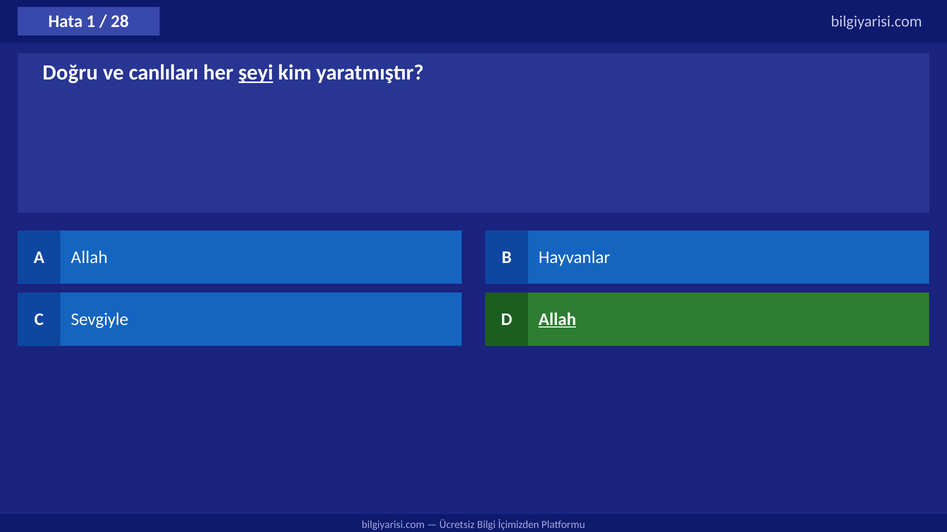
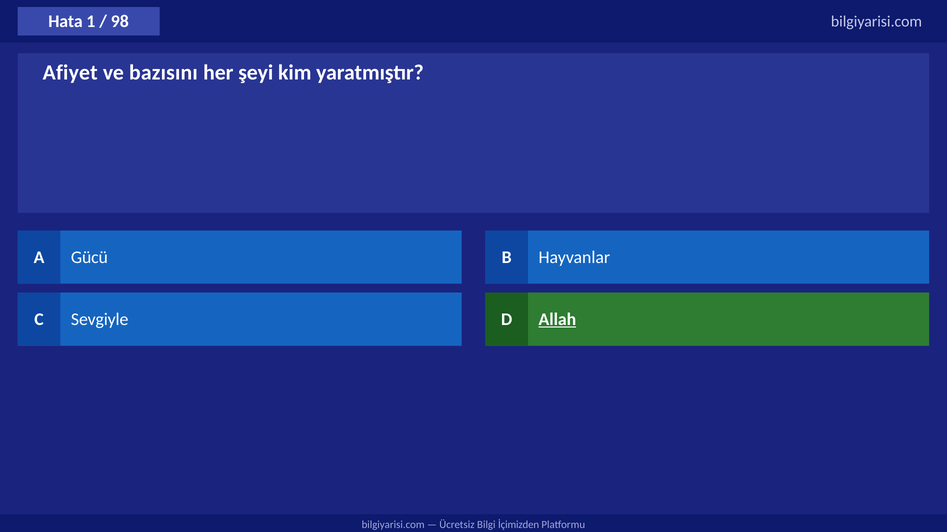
28: 28 -> 98 (120, 22)
Doğru: Doğru -> Afiyet (70, 73)
canlıları: canlıları -> bazısını (163, 73)
şeyi underline: present -> none (256, 73)
A Allah: Allah -> Gücü (89, 258)
